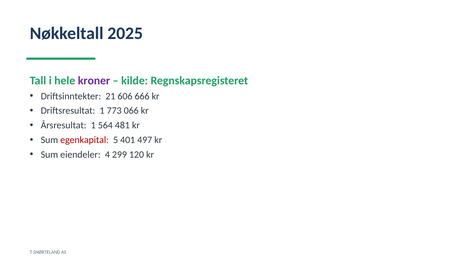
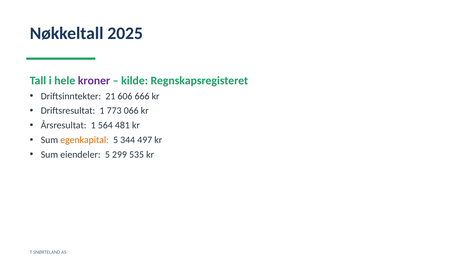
egenkapital colour: red -> orange (85, 140)
401: 401 -> 344 (128, 140)
eiendeler 4: 4 -> 5 (107, 155)
120: 120 -> 535 (137, 155)
